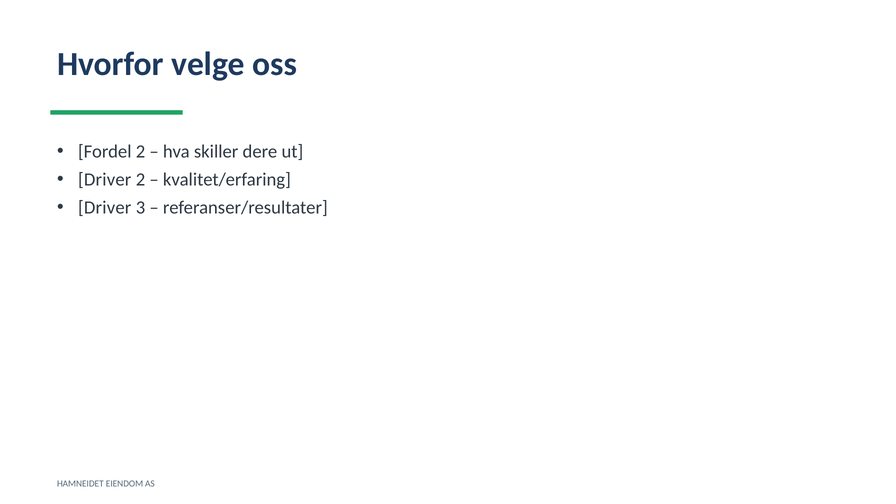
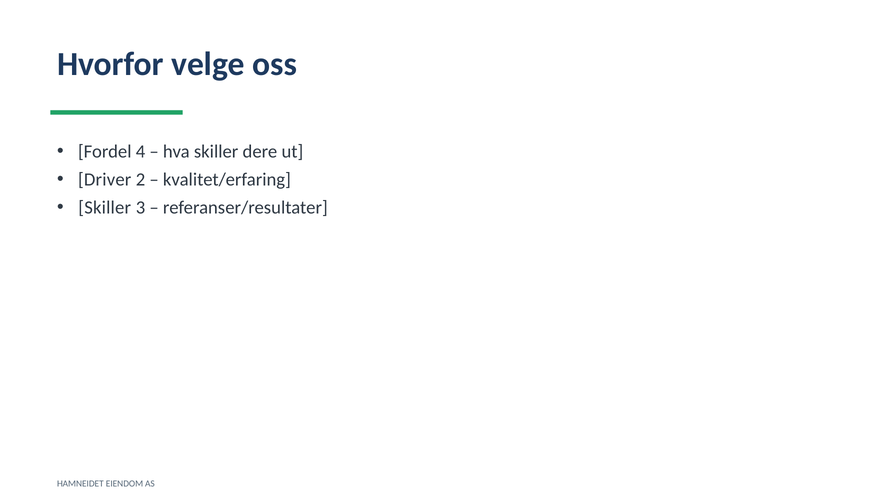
Fordel 2: 2 -> 4 (141, 152)
Driver: Driver -> Skiller (105, 208)
